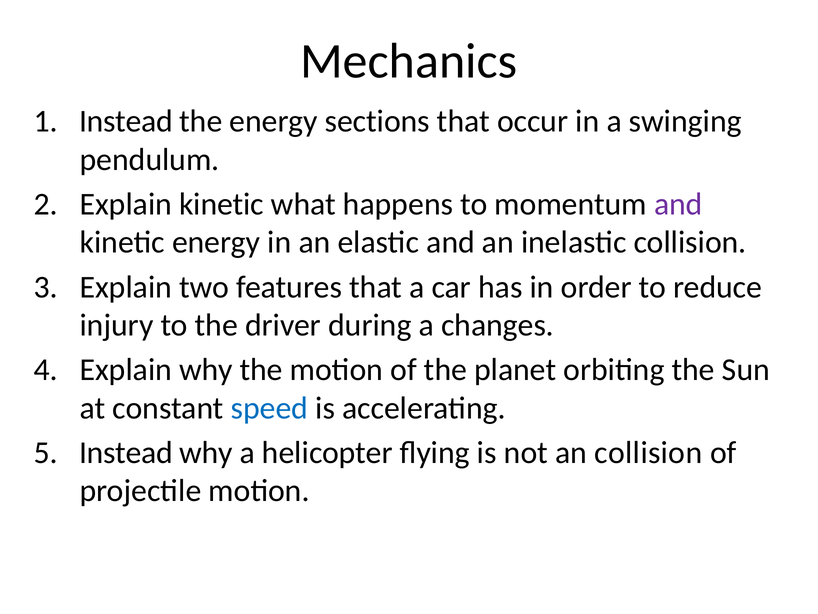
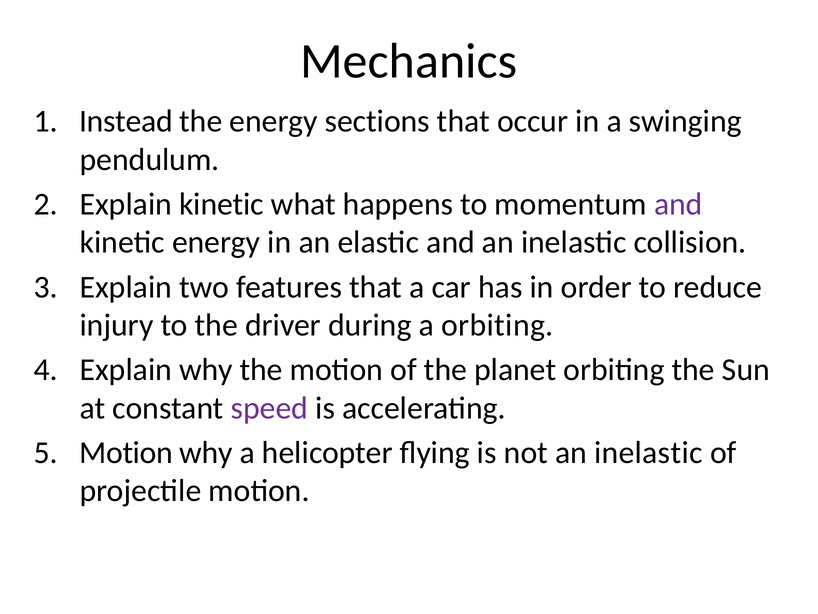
a changes: changes -> orbiting (497, 325)
speed colour: blue -> purple (269, 408)
Instead: Instead -> Motion (126, 452)
not an collision: collision -> inelastic (648, 452)
